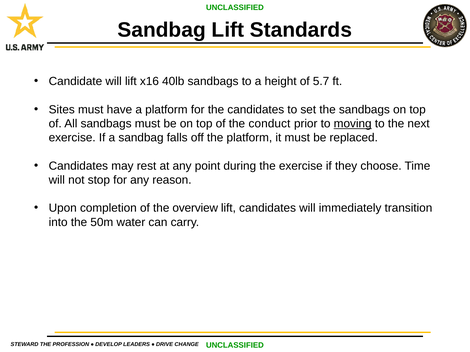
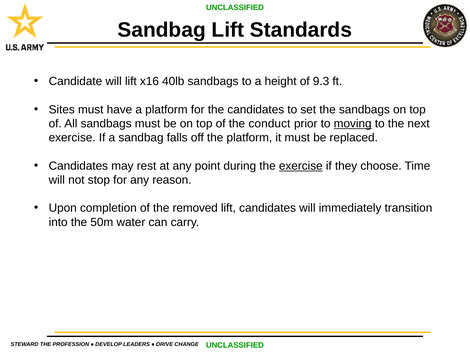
5.7: 5.7 -> 9.3 (321, 81)
exercise underline: none -> present (301, 166)
overview: overview -> removed (195, 208)
